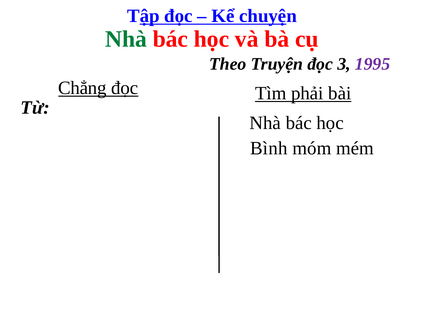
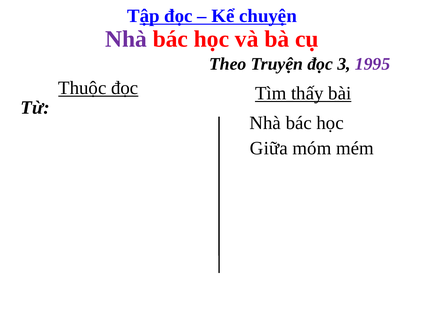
Nhà colour: green -> purple (126, 39)
Chẳng: Chẳng -> Thuộc (82, 88)
phải: phải -> thấy (307, 93)
Bình: Bình -> Giữa (269, 148)
